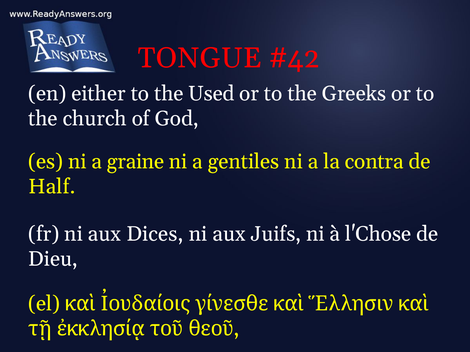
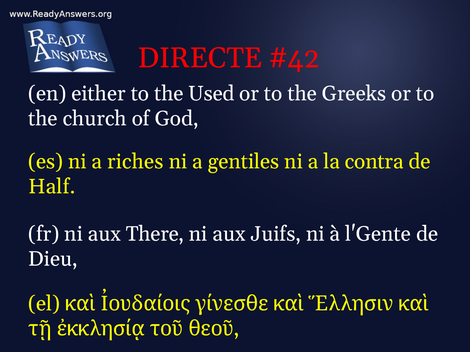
TONGUE: TONGUE -> DIRECTE (200, 58)
graine: graine -> riches (135, 162)
Dices: Dices -> There (155, 234)
l'Chose: l'Chose -> l'Gente (378, 234)
